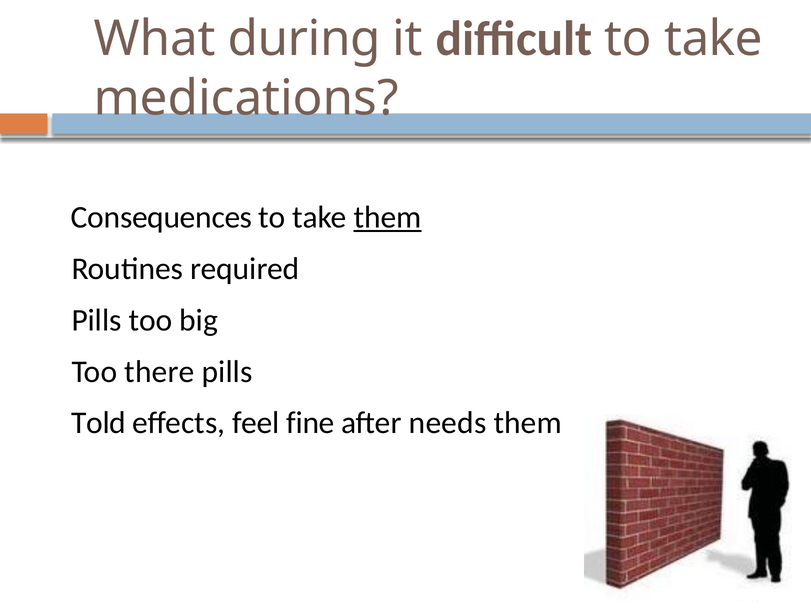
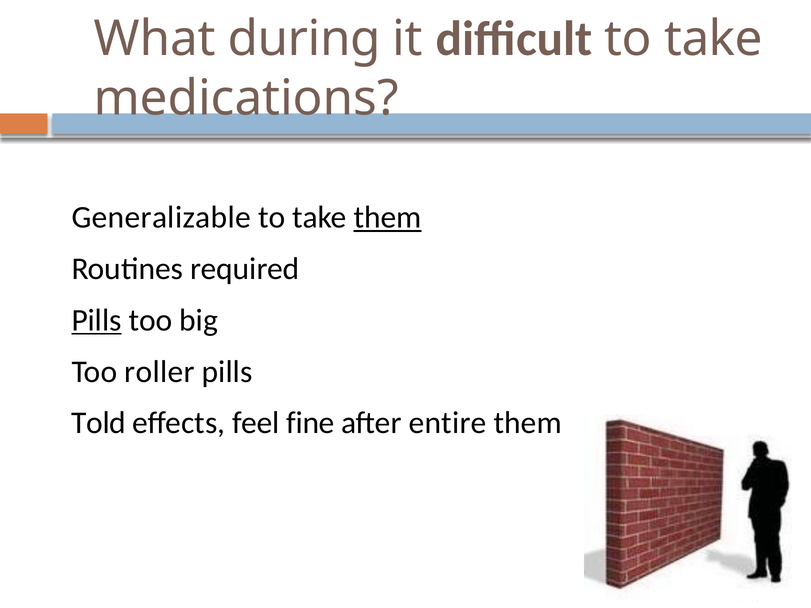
Consequences: Consequences -> Generalizable (161, 217)
Pills underline: none -> present (97, 320)
there: there -> roller (159, 372)
needs: needs -> entire (448, 423)
